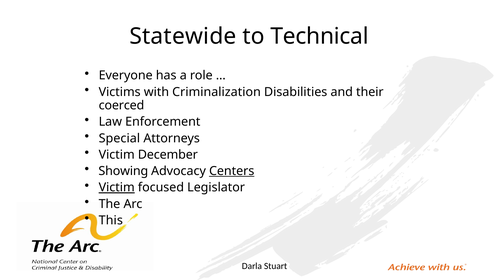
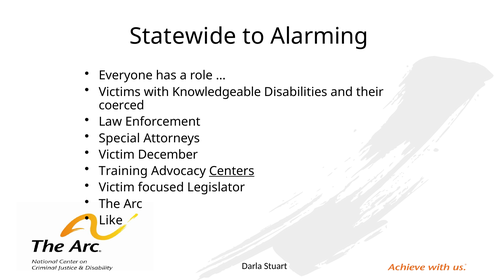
Technical: Technical -> Alarming (319, 36)
Criminalization: Criminalization -> Knowledgeable (217, 92)
Showing: Showing -> Training (123, 171)
Victim underline: present -> none (117, 188)
This: This -> Like (111, 220)
